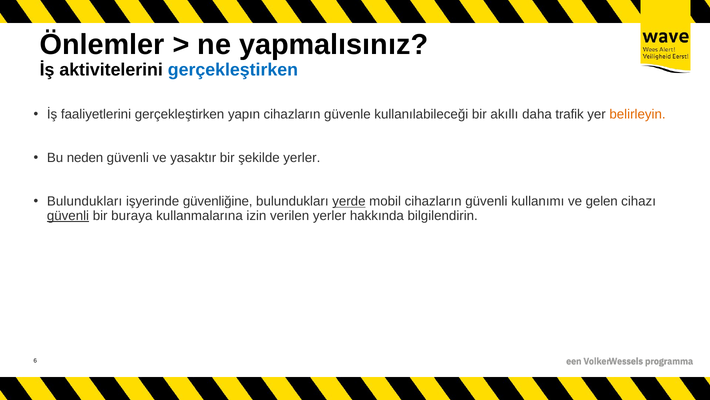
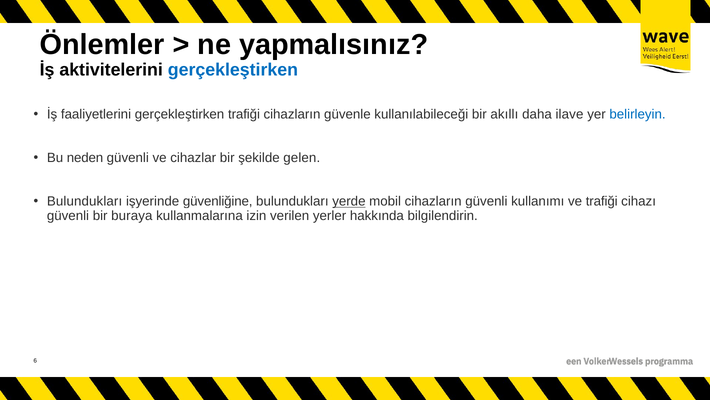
gerçekleştirken yapın: yapın -> trafiği (244, 114)
trafik: trafik -> ilave (569, 114)
belirleyin colour: orange -> blue (638, 114)
yasaktır: yasaktır -> cihazlar (193, 158)
şekilde yerler: yerler -> gelen (302, 158)
ve gelen: gelen -> trafiği (602, 201)
güvenli underline: present -> none (68, 216)
